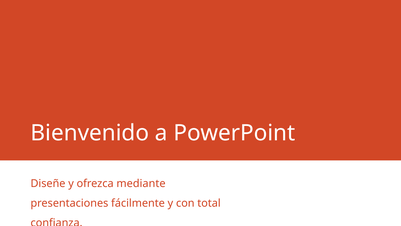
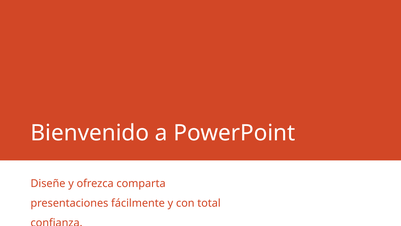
mediante: mediante -> comparta (141, 183)
